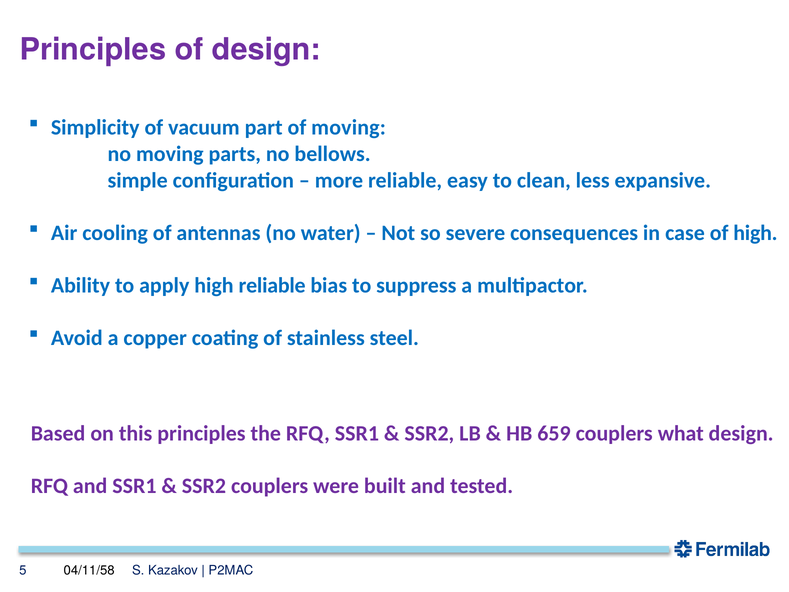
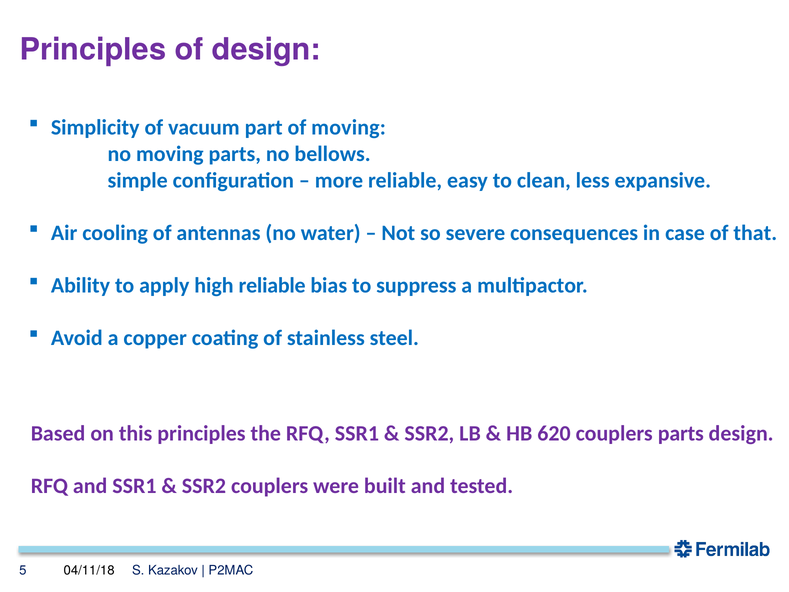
of high: high -> that (755, 233)
659: 659 -> 620 (554, 433)
couplers what: what -> parts (681, 433)
04/11/58: 04/11/58 -> 04/11/18 (89, 570)
